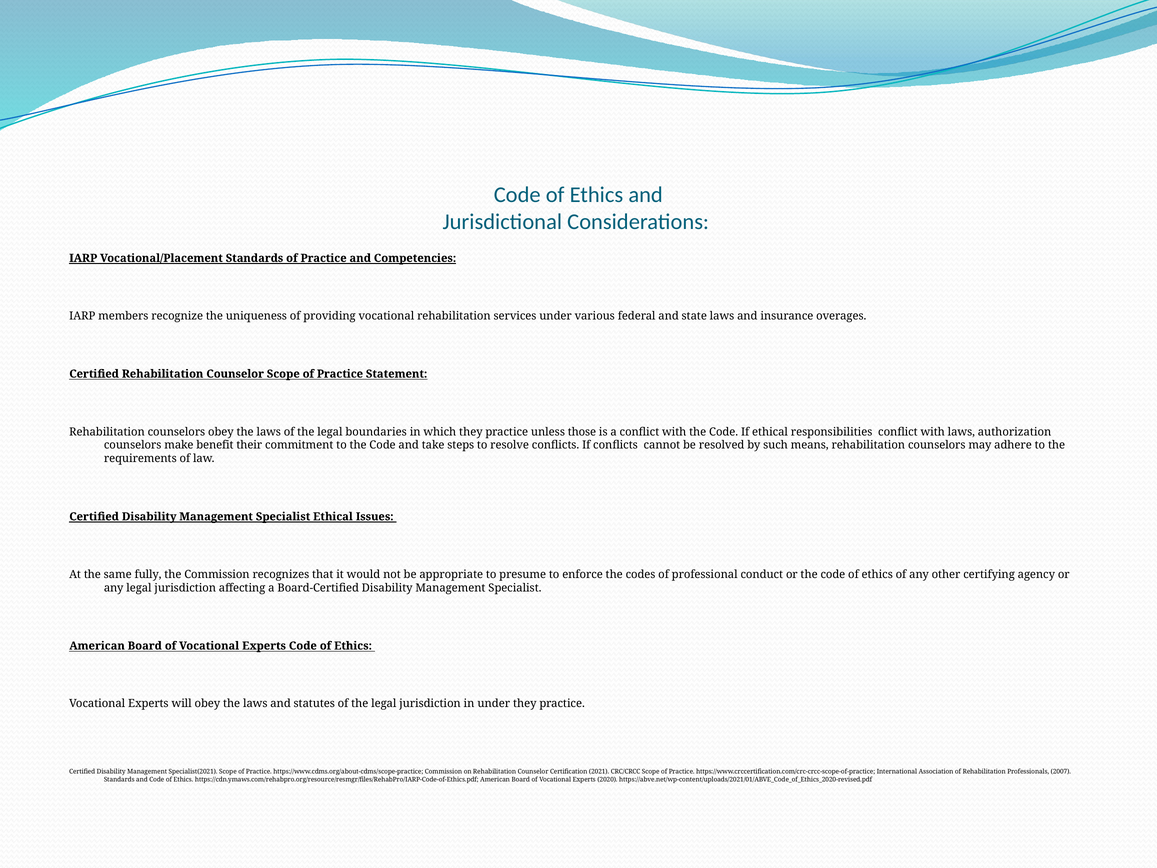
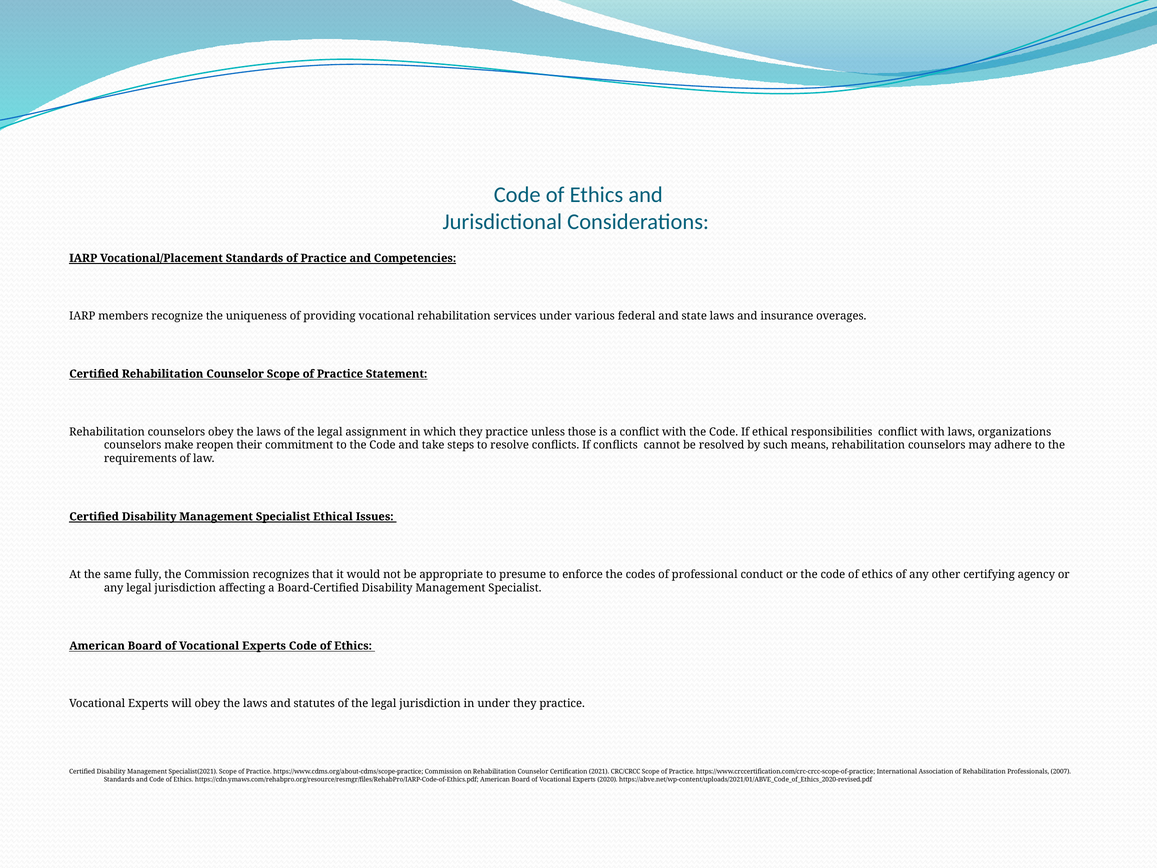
boundaries: boundaries -> assignment (376, 432)
authorization: authorization -> organizations (1015, 432)
benefit: benefit -> reopen (215, 445)
